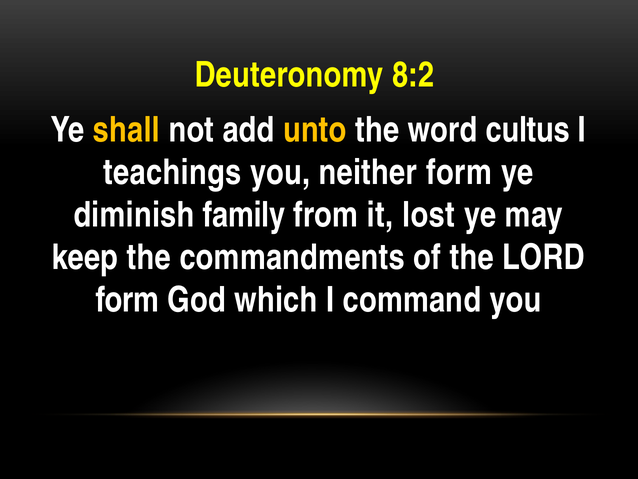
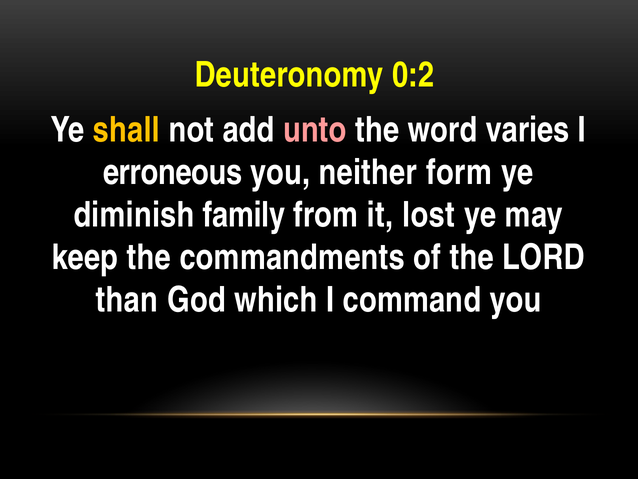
8:2: 8:2 -> 0:2 (413, 75)
unto colour: yellow -> pink (315, 130)
cultus: cultus -> varies (528, 130)
teachings: teachings -> erroneous (173, 172)
form: form -> than (127, 300)
